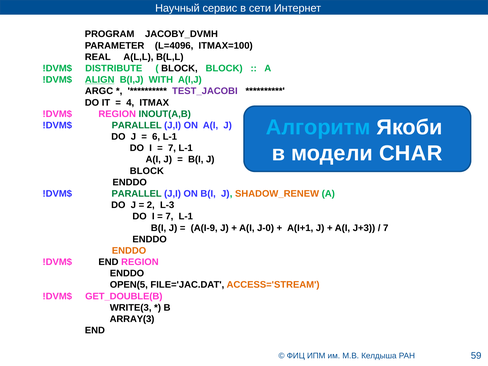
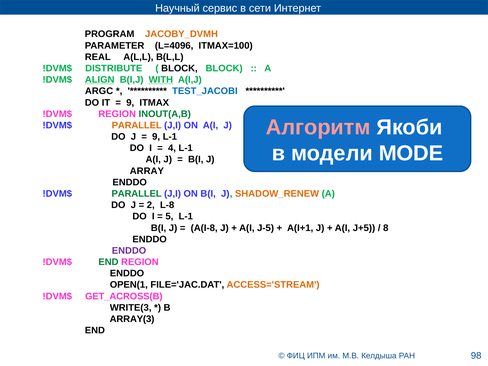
JACOBY_DVMH colour: black -> orange (181, 34)
WITH underline: none -> present (161, 80)
TEST_JACOBI colour: purple -> blue (205, 91)
4: 4 -> 9 (130, 103)
Алгоритм colour: light blue -> pink (318, 127)
PARALLEL colour: green -> orange (137, 125)
6: 6 -> 9 (156, 137)
CHAR: CHAR -> MODE (411, 153)
7: 7 -> 4 (172, 148)
BLOCK: BLOCK -> ARRAY (147, 171)
L-3: L-3 -> L-8 (167, 205)
7: 7 -> 5 (169, 216)
A(I-9: A(I-9 -> A(I-8 (204, 228)
J-0: J-0 -> J-5 (266, 228)
J+3: J+3 -> J+5 (364, 228)
7: 7 -> 8 (386, 228)
ENDDO colour: orange -> purple (129, 251)
END colour: black -> green (108, 262)
OPEN(5: OPEN(5 -> OPEN(1 (129, 285)
GET_DOUBLE(B: GET_DOUBLE(B -> GET_ACROSS(B (124, 296)
59: 59 -> 98 (476, 356)
